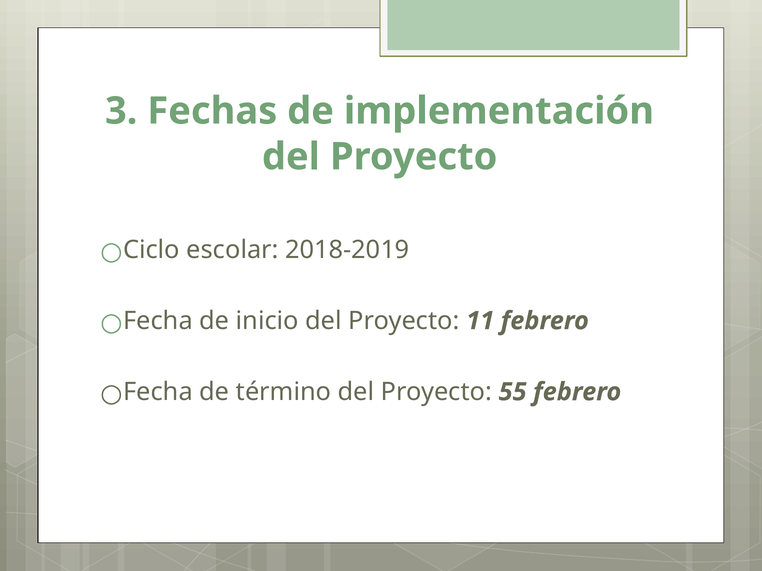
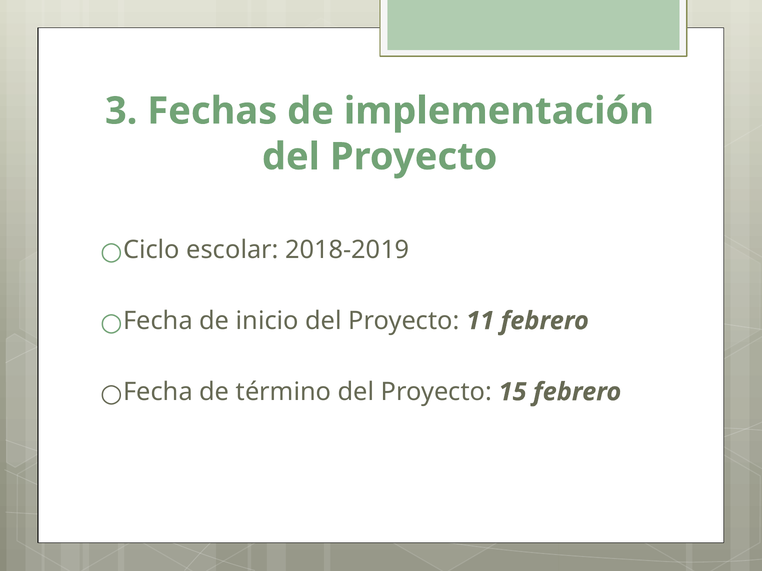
55: 55 -> 15 (513, 392)
